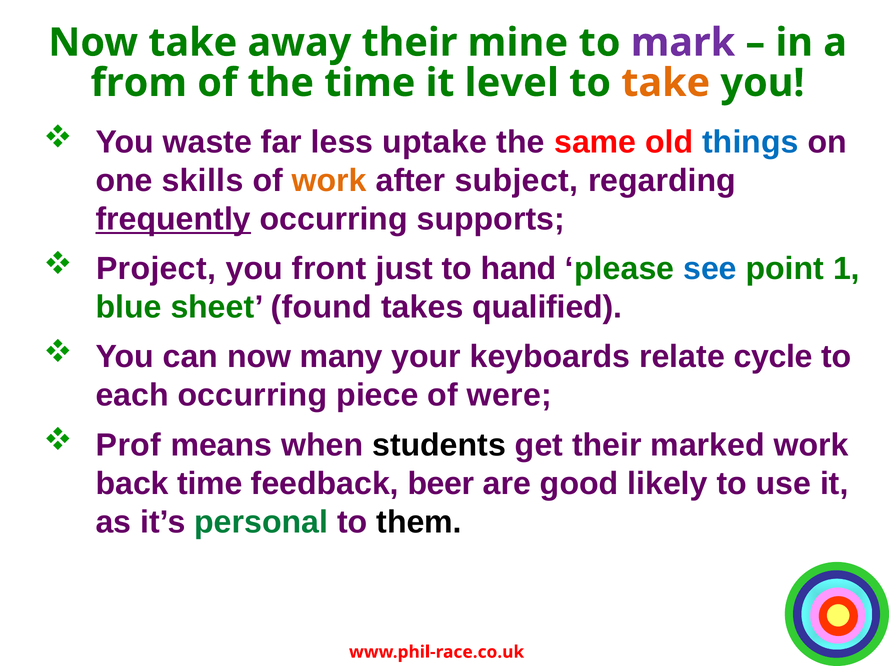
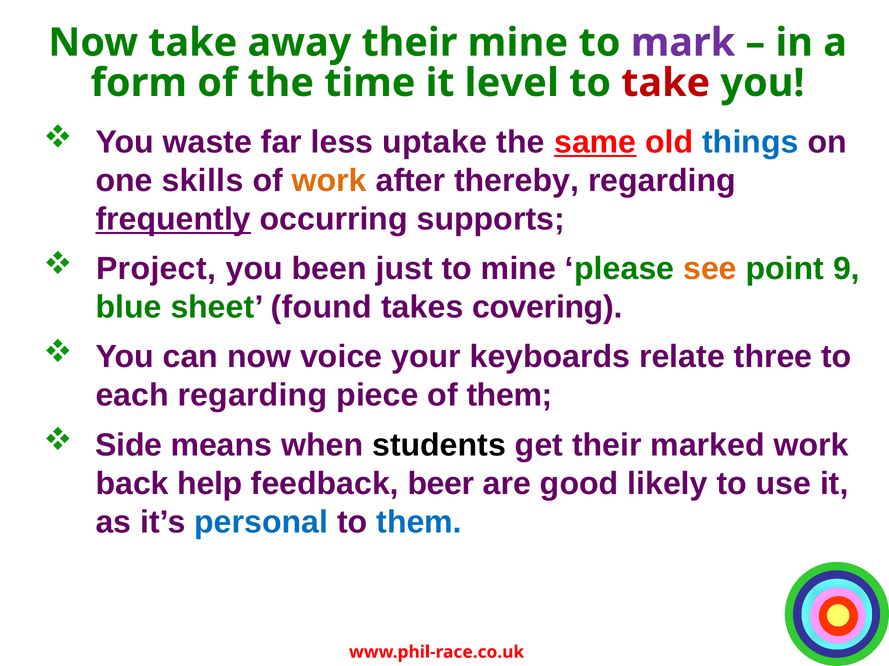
from: from -> form (139, 83)
take colour: orange -> red (666, 83)
same underline: none -> present (595, 142)
subject: subject -> thereby (517, 181)
front: front -> been (329, 269)
to hand: hand -> mine (518, 269)
see colour: blue -> orange (710, 269)
1: 1 -> 9 (846, 269)
qualified: qualified -> covering (547, 308)
many: many -> voice (341, 357)
cycle: cycle -> three (773, 357)
each occurring: occurring -> regarding (252, 396)
of were: were -> them (510, 396)
Prof: Prof -> Side (129, 446)
back time: time -> help (210, 484)
personal colour: green -> blue (261, 523)
them colour: black -> blue (419, 523)
